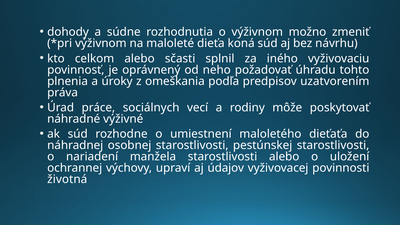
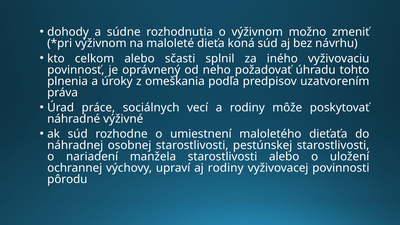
aj údajov: údajov -> rodiny (226, 168)
životná: životná -> pôrodu (67, 179)
